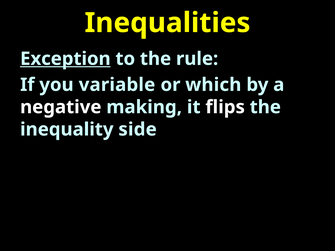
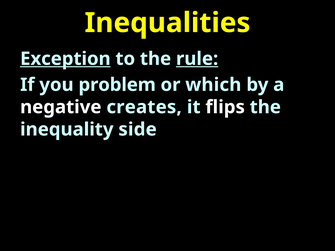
rule underline: none -> present (197, 59)
variable: variable -> problem (117, 85)
making: making -> creates (144, 107)
